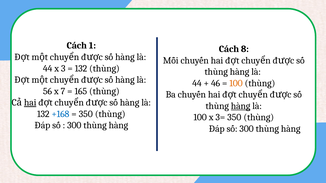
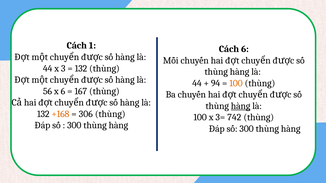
Cách 8: 8 -> 6 (245, 49)
46: 46 -> 94 (216, 83)
x 7: 7 -> 6 (63, 91)
165: 165 -> 167 (81, 91)
hai underline: present -> none (30, 103)
+168 colour: blue -> orange (60, 114)
350: 350 -> 306 (86, 114)
3= 350: 350 -> 742 (234, 118)
